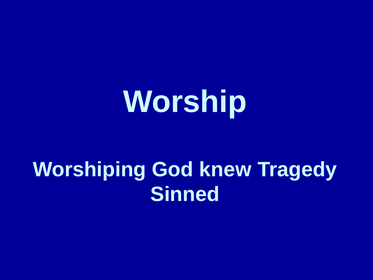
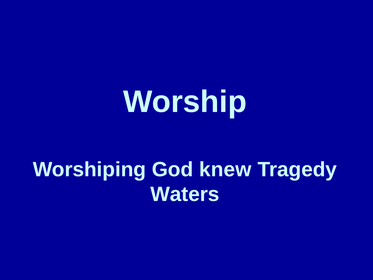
Sinned: Sinned -> Waters (185, 194)
